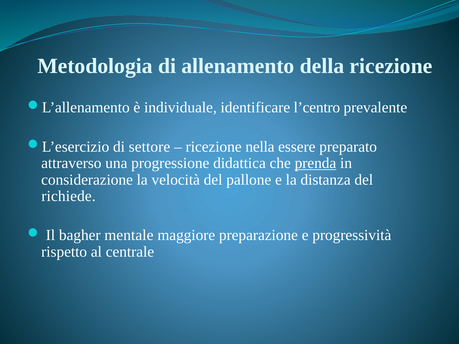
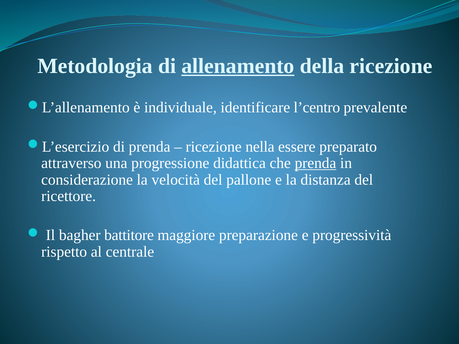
allenamento underline: none -> present (238, 66)
di settore: settore -> prenda (150, 147)
richiede: richiede -> ricettore (69, 196)
mentale: mentale -> battitore (129, 235)
